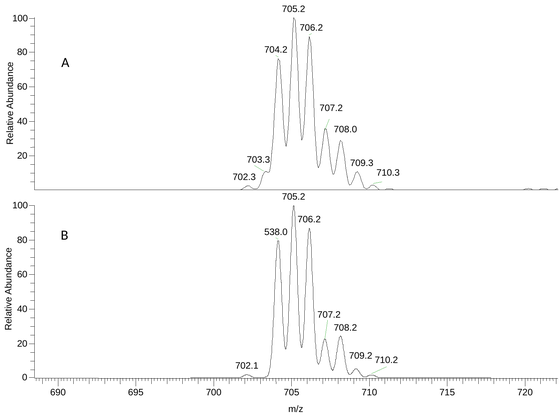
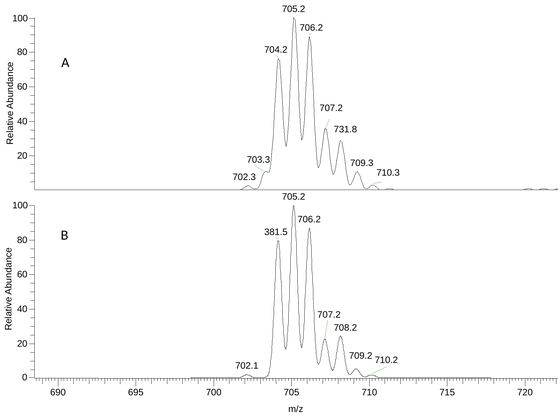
708.0: 708.0 -> 731.8 (345, 130)
538.0: 538.0 -> 381.5 (276, 232)
